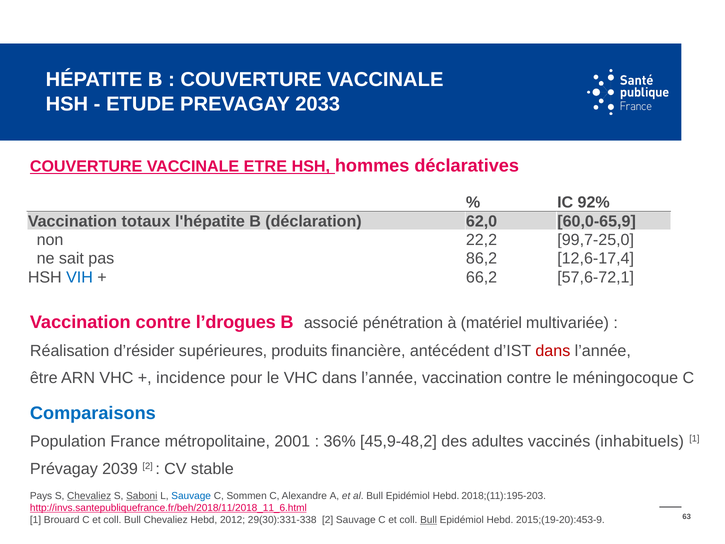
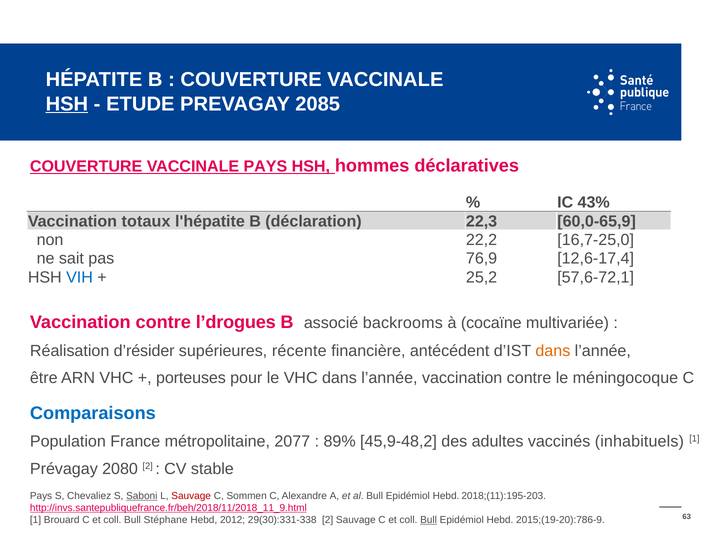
HSH underline: none -> present (67, 104)
2033: 2033 -> 2085 (318, 104)
VACCINALE ETRE: ETRE -> PAYS (265, 166)
92%: 92% -> 43% (594, 202)
62,0: 62,0 -> 22,3 (482, 221)
99,7-25,0: 99,7-25,0 -> 16,7-25,0 (596, 240)
86,2: 86,2 -> 76,9 (482, 258)
66,2: 66,2 -> 25,2 (482, 277)
pénétration: pénétration -> backrooms (403, 323)
matériel: matériel -> cocaïne (491, 323)
produits: produits -> récente (299, 351)
dans colour: red -> orange (553, 351)
incidence: incidence -> porteuses (191, 378)
2001: 2001 -> 2077 (292, 441)
36%: 36% -> 89% (340, 441)
2039: 2039 -> 2080 (120, 469)
Chevaliez underline: present -> none (89, 496)
Sauvage colour: blue -> red (191, 496)
http://invs.santepubliquefrance.fr/beh/2018/11/2018_11_6.html: http://invs.santepubliquefrance.fr/beh/2018/11/2018_11_6.html -> http://invs.santepubliquefrance.fr/beh/2018/11/2018_11_9.html (168, 508)
Bull Chevaliez: Chevaliez -> Stéphane (166, 520)
2015;(19-20):453-9: 2015;(19-20):453-9 -> 2015;(19-20):786-9 (560, 520)
